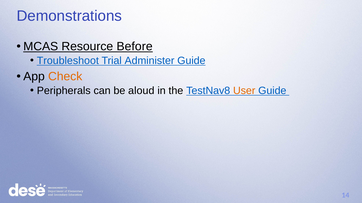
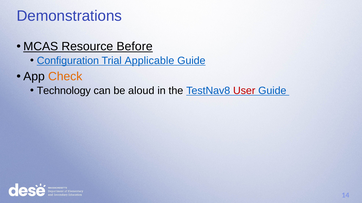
Troubleshoot: Troubleshoot -> Configuration (68, 61)
Administer: Administer -> Applicable (149, 61)
Peripherals: Peripherals -> Technology (64, 91)
User colour: orange -> red (244, 91)
